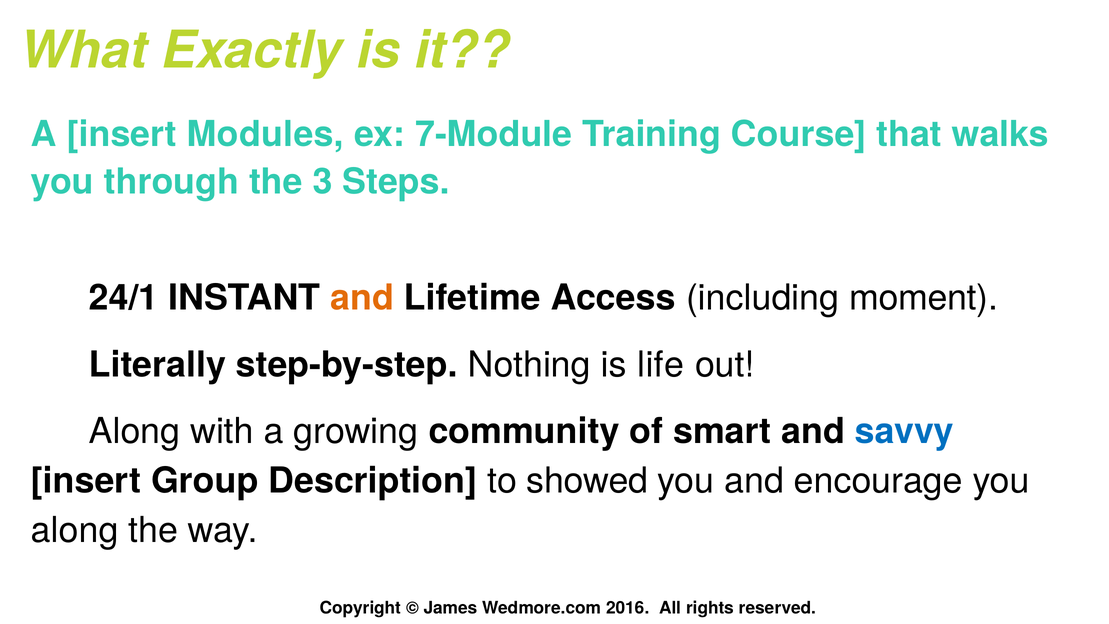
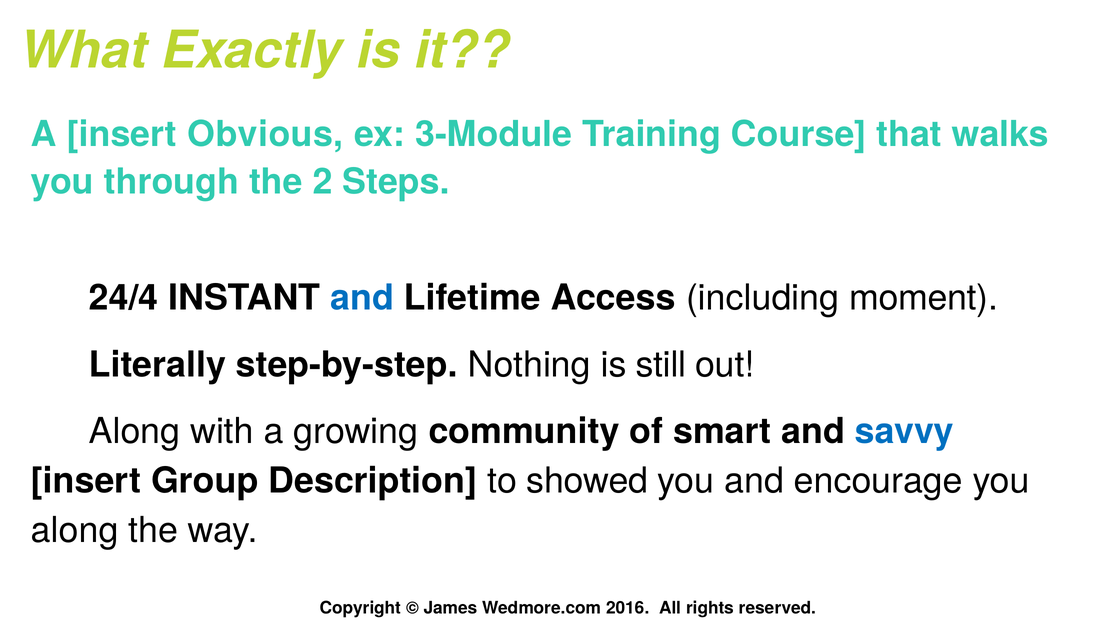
Modules: Modules -> Obvious (265, 135)
7-Module: 7-Module -> 3-Module (494, 135)
3: 3 -> 2 (323, 182)
24/1: 24/1 -> 24/4 (124, 298)
and colour: orange -> blue (362, 298)
life: life -> still (661, 365)
